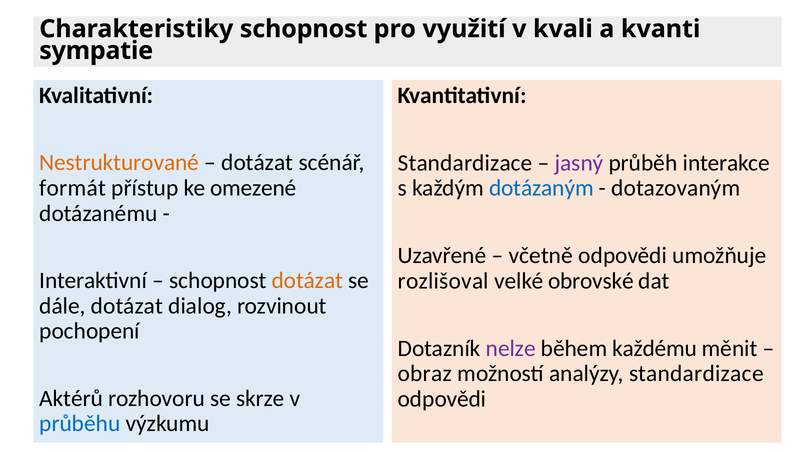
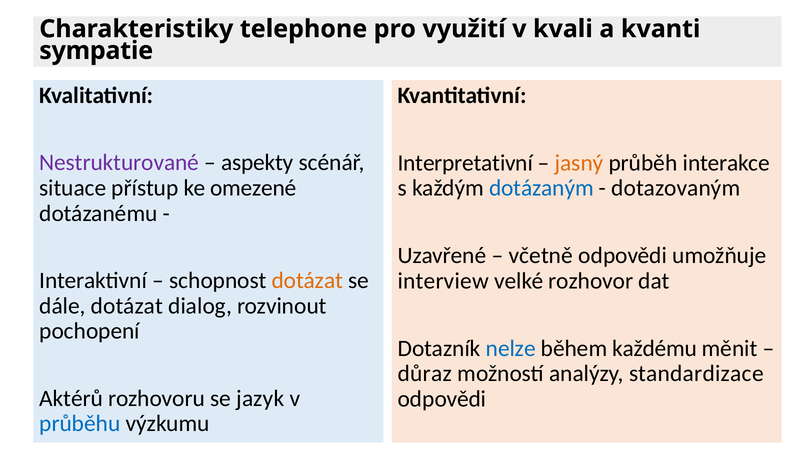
Charakteristiky schopnost: schopnost -> telephone (304, 29)
Nestrukturované colour: orange -> purple (119, 163)
dotázat: dotázat -> aspekty (257, 163)
Standardizace: Standardizace -> Interpretativní (465, 163)
jasný colour: purple -> orange (579, 163)
formát: formát -> situace (73, 188)
rozlišoval: rozlišoval -> interview (443, 281)
obrovské: obrovské -> rozhovor (591, 281)
nelze colour: purple -> blue (511, 348)
obraz: obraz -> důraz (425, 373)
skrze: skrze -> jazyk (260, 398)
